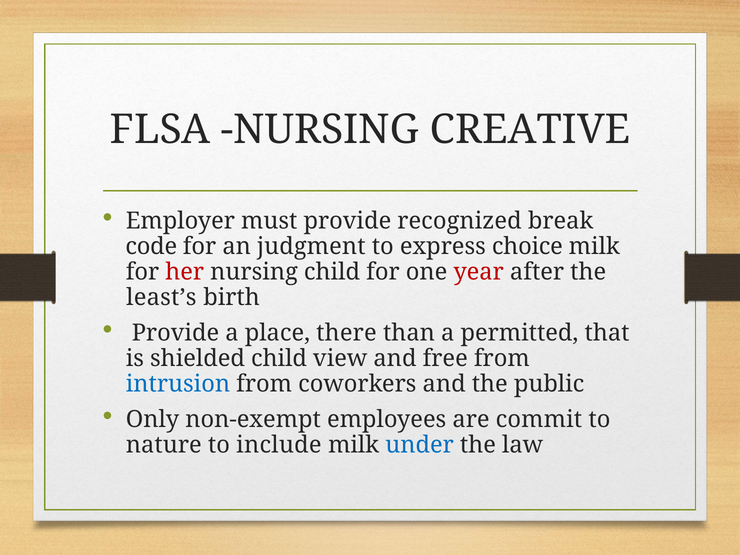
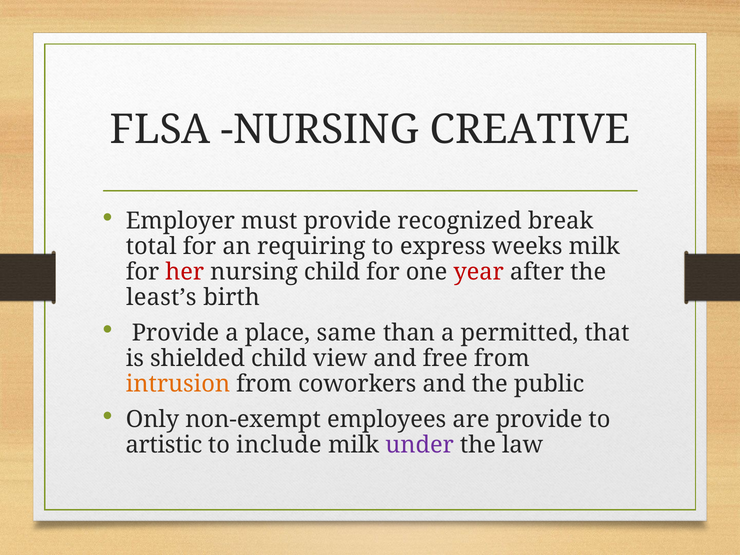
code: code -> total (151, 247)
judgment: judgment -> requiring (311, 247)
choice: choice -> weeks (527, 247)
there: there -> same (346, 333)
intrusion colour: blue -> orange (178, 384)
are commit: commit -> provide (539, 420)
nature: nature -> artistic (164, 445)
under colour: blue -> purple (420, 445)
